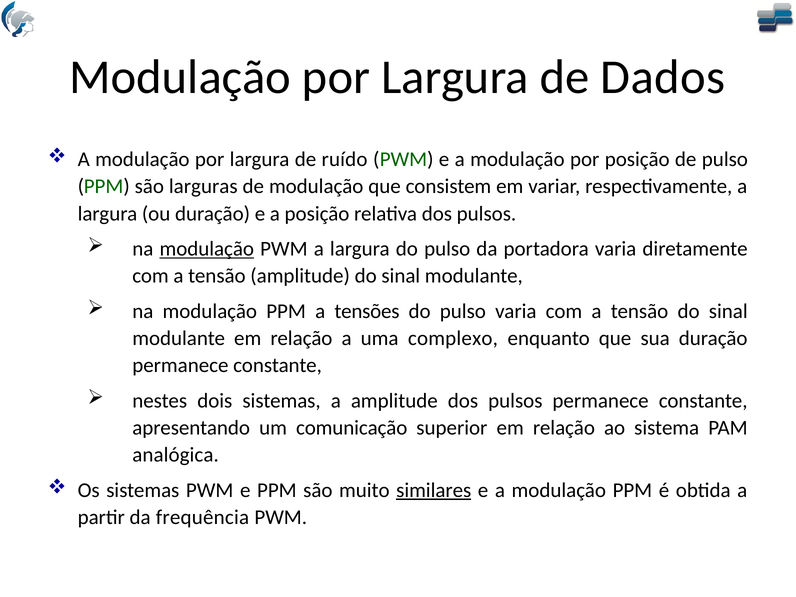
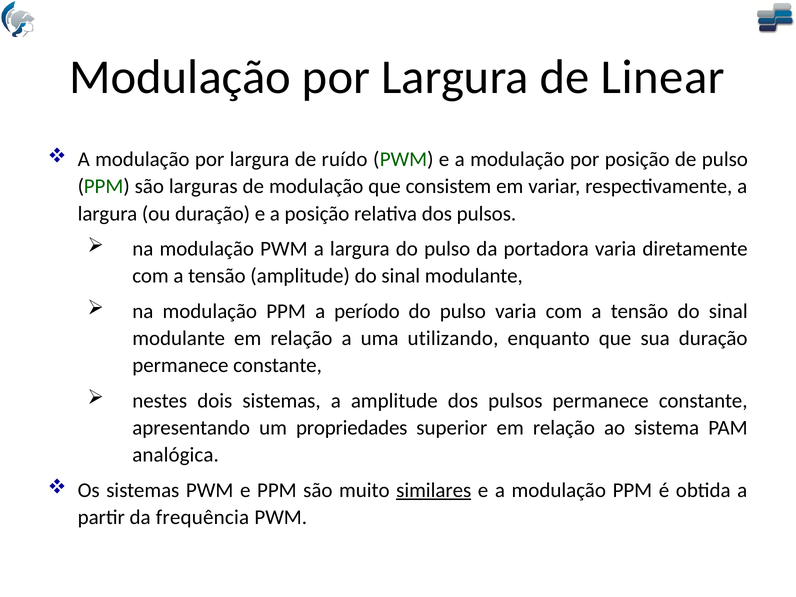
Dados: Dados -> Linear (663, 77)
modulação underline: present -> none (207, 249)
tensões: tensões -> período (367, 311)
complexo: complexo -> utilizando (453, 338)
comunicação: comunicação -> propriedades (352, 428)
